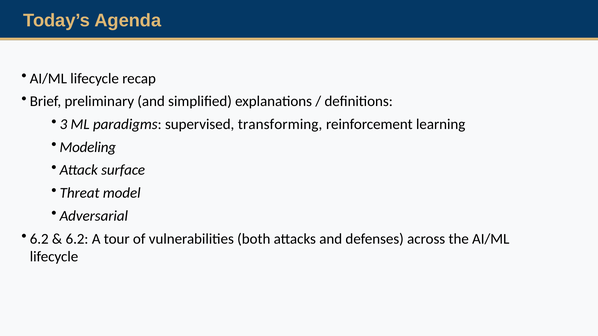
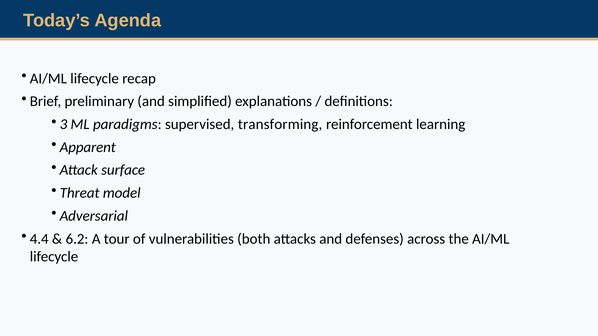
Modeling: Modeling -> Apparent (88, 147)
6.2: 6.2 -> 4.4 (39, 239)
